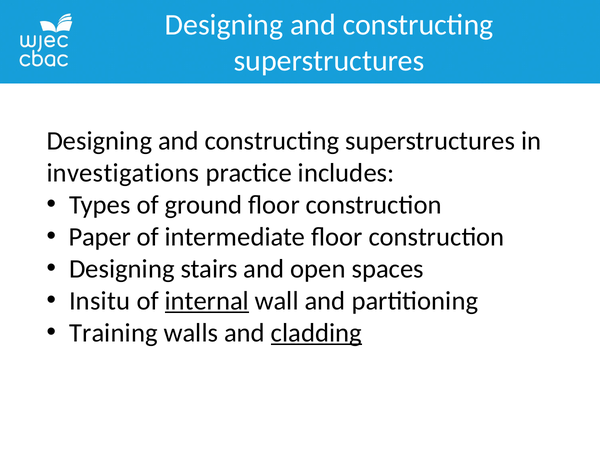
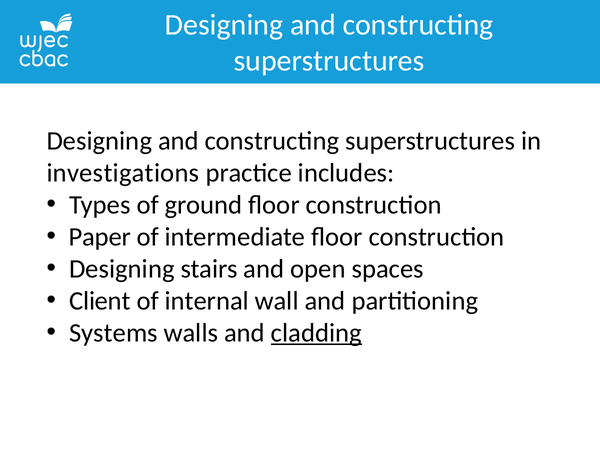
Insitu: Insitu -> Client (100, 301)
internal underline: present -> none (207, 301)
Training: Training -> Systems (113, 333)
